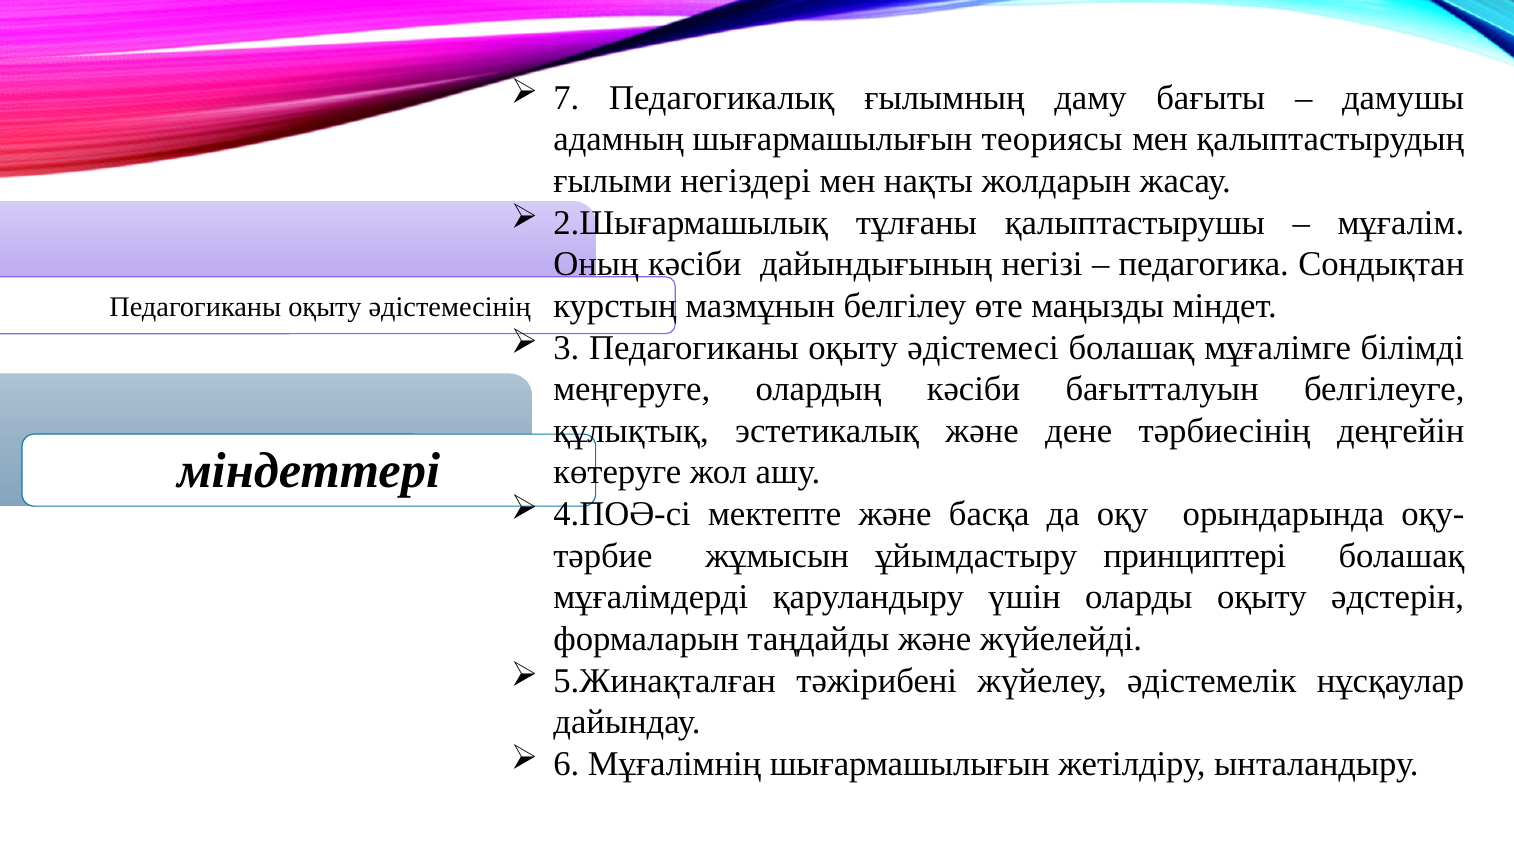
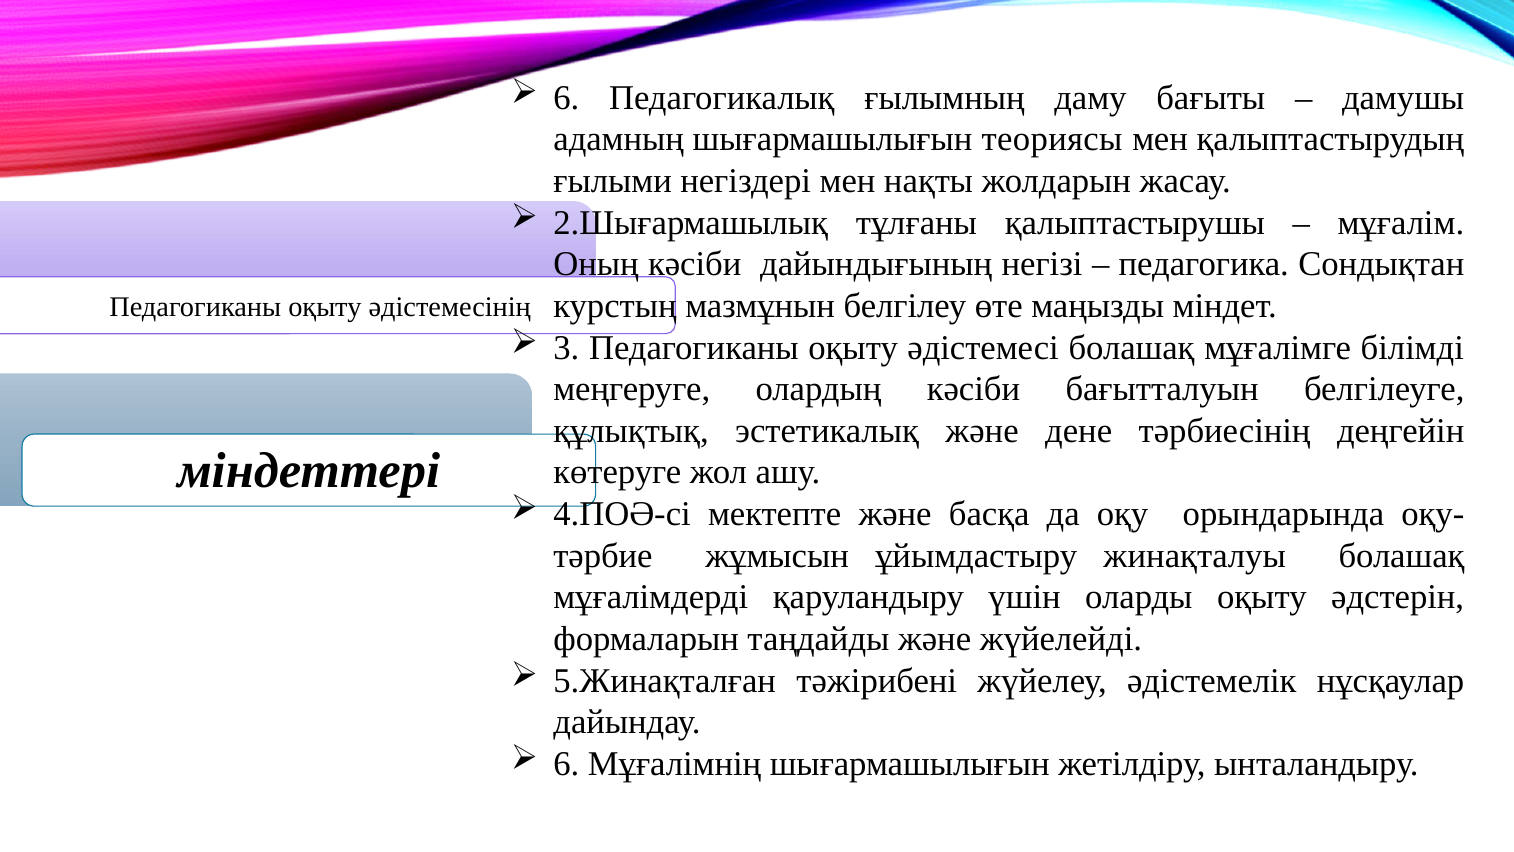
7: 7 -> 6 (566, 98)
принциптері: принциптері -> жинақталуы (1195, 555)
